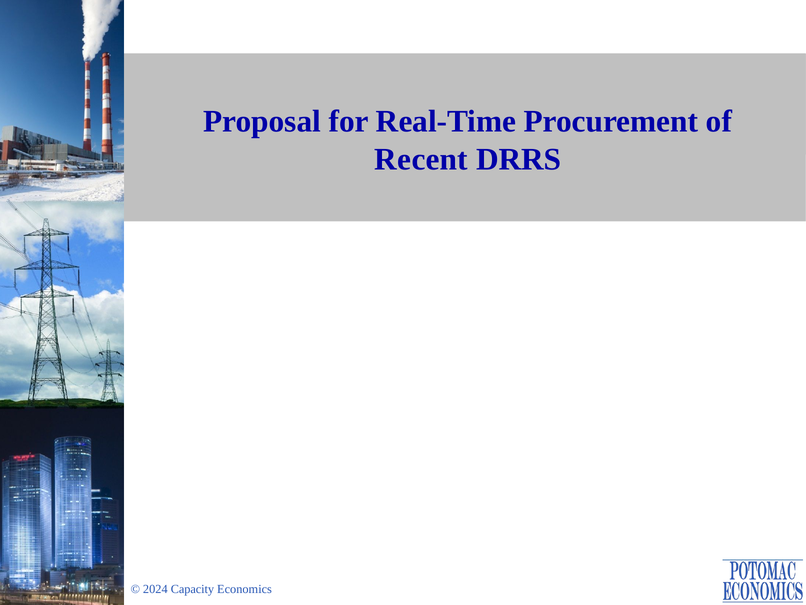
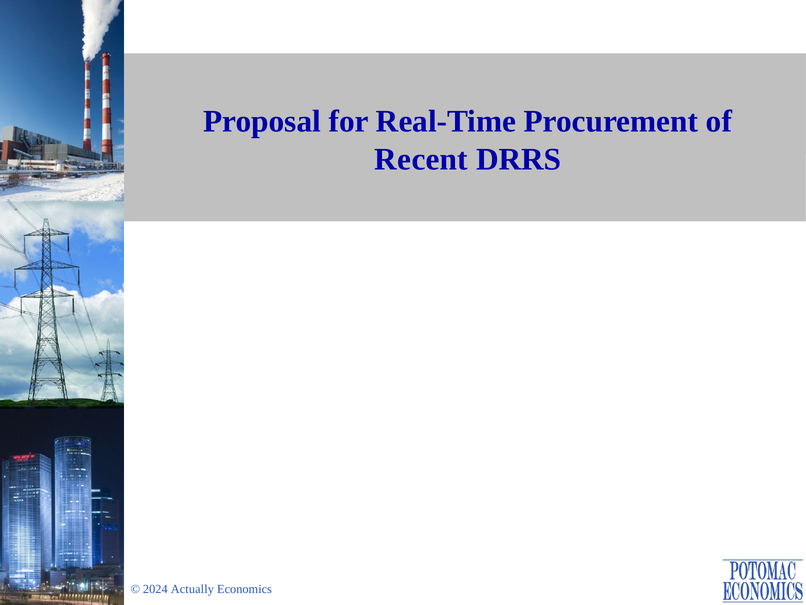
Capacity: Capacity -> Actually (192, 589)
